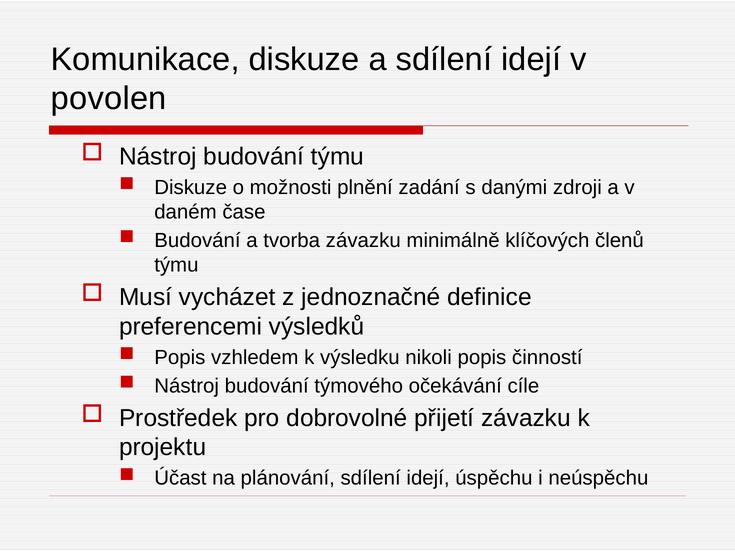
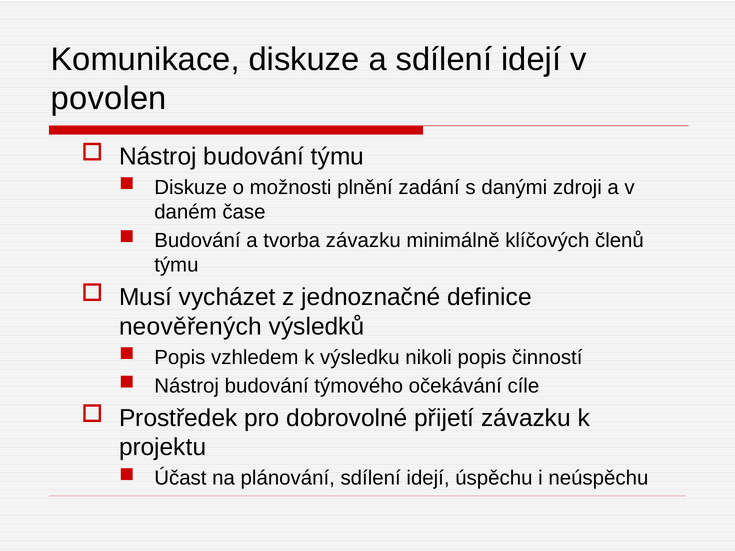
preferencemi: preferencemi -> neověřených (190, 327)
